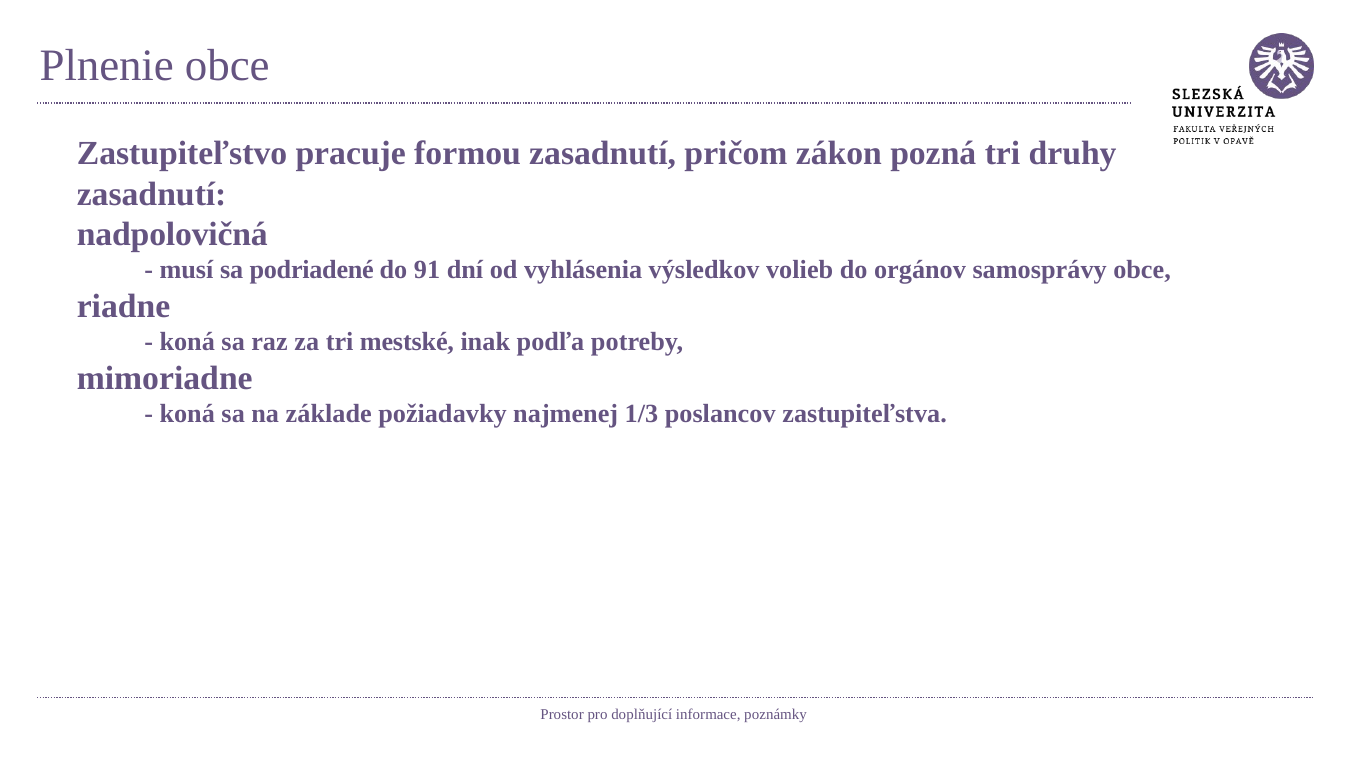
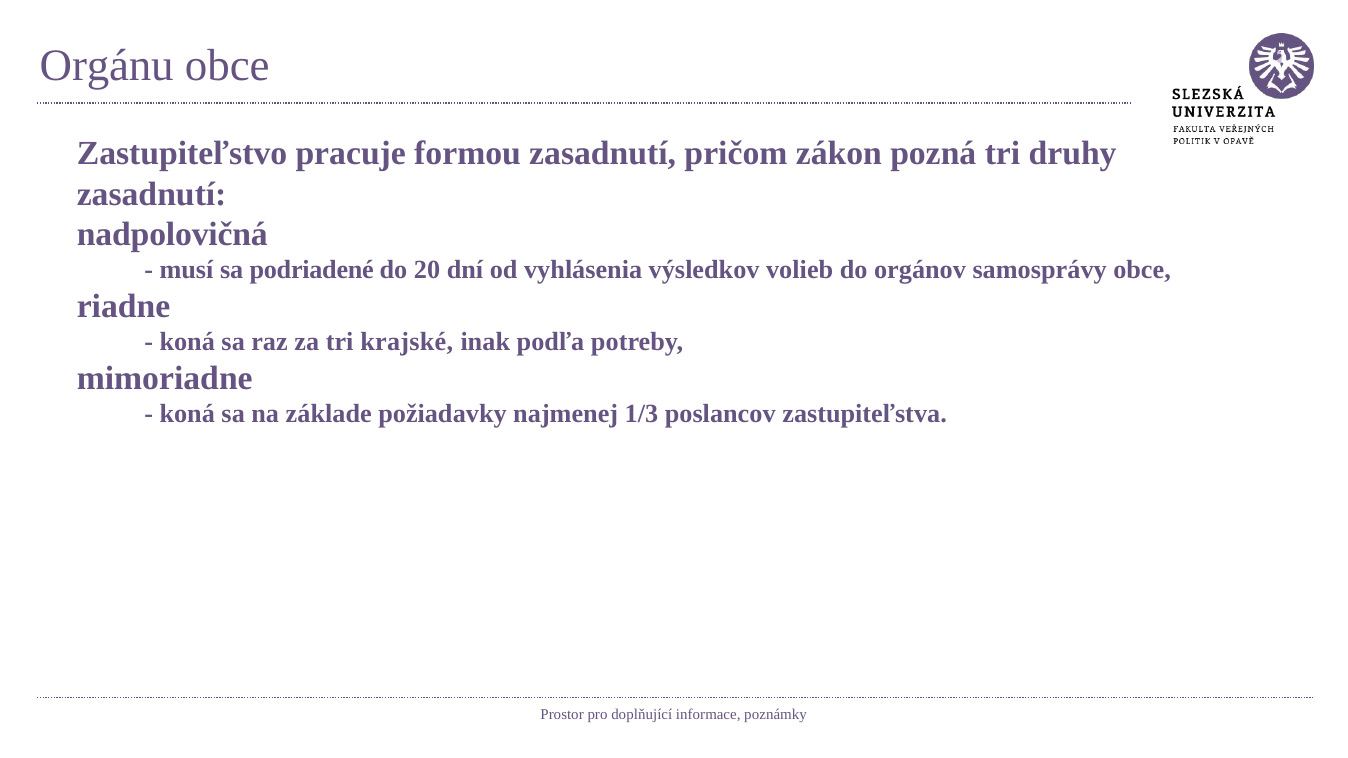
Plnenie: Plnenie -> Orgánu (107, 66)
91: 91 -> 20 (427, 270)
mestské: mestské -> krajské (407, 342)
